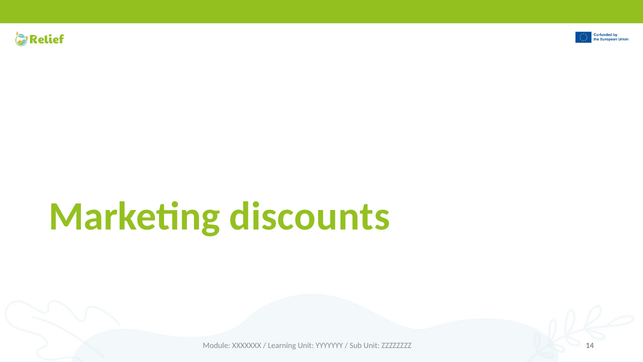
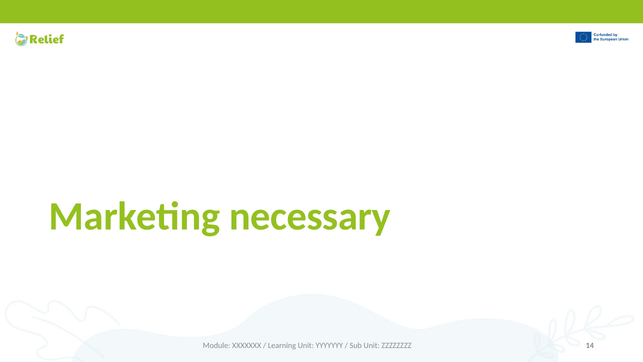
discounts: discounts -> necessary (310, 216)
